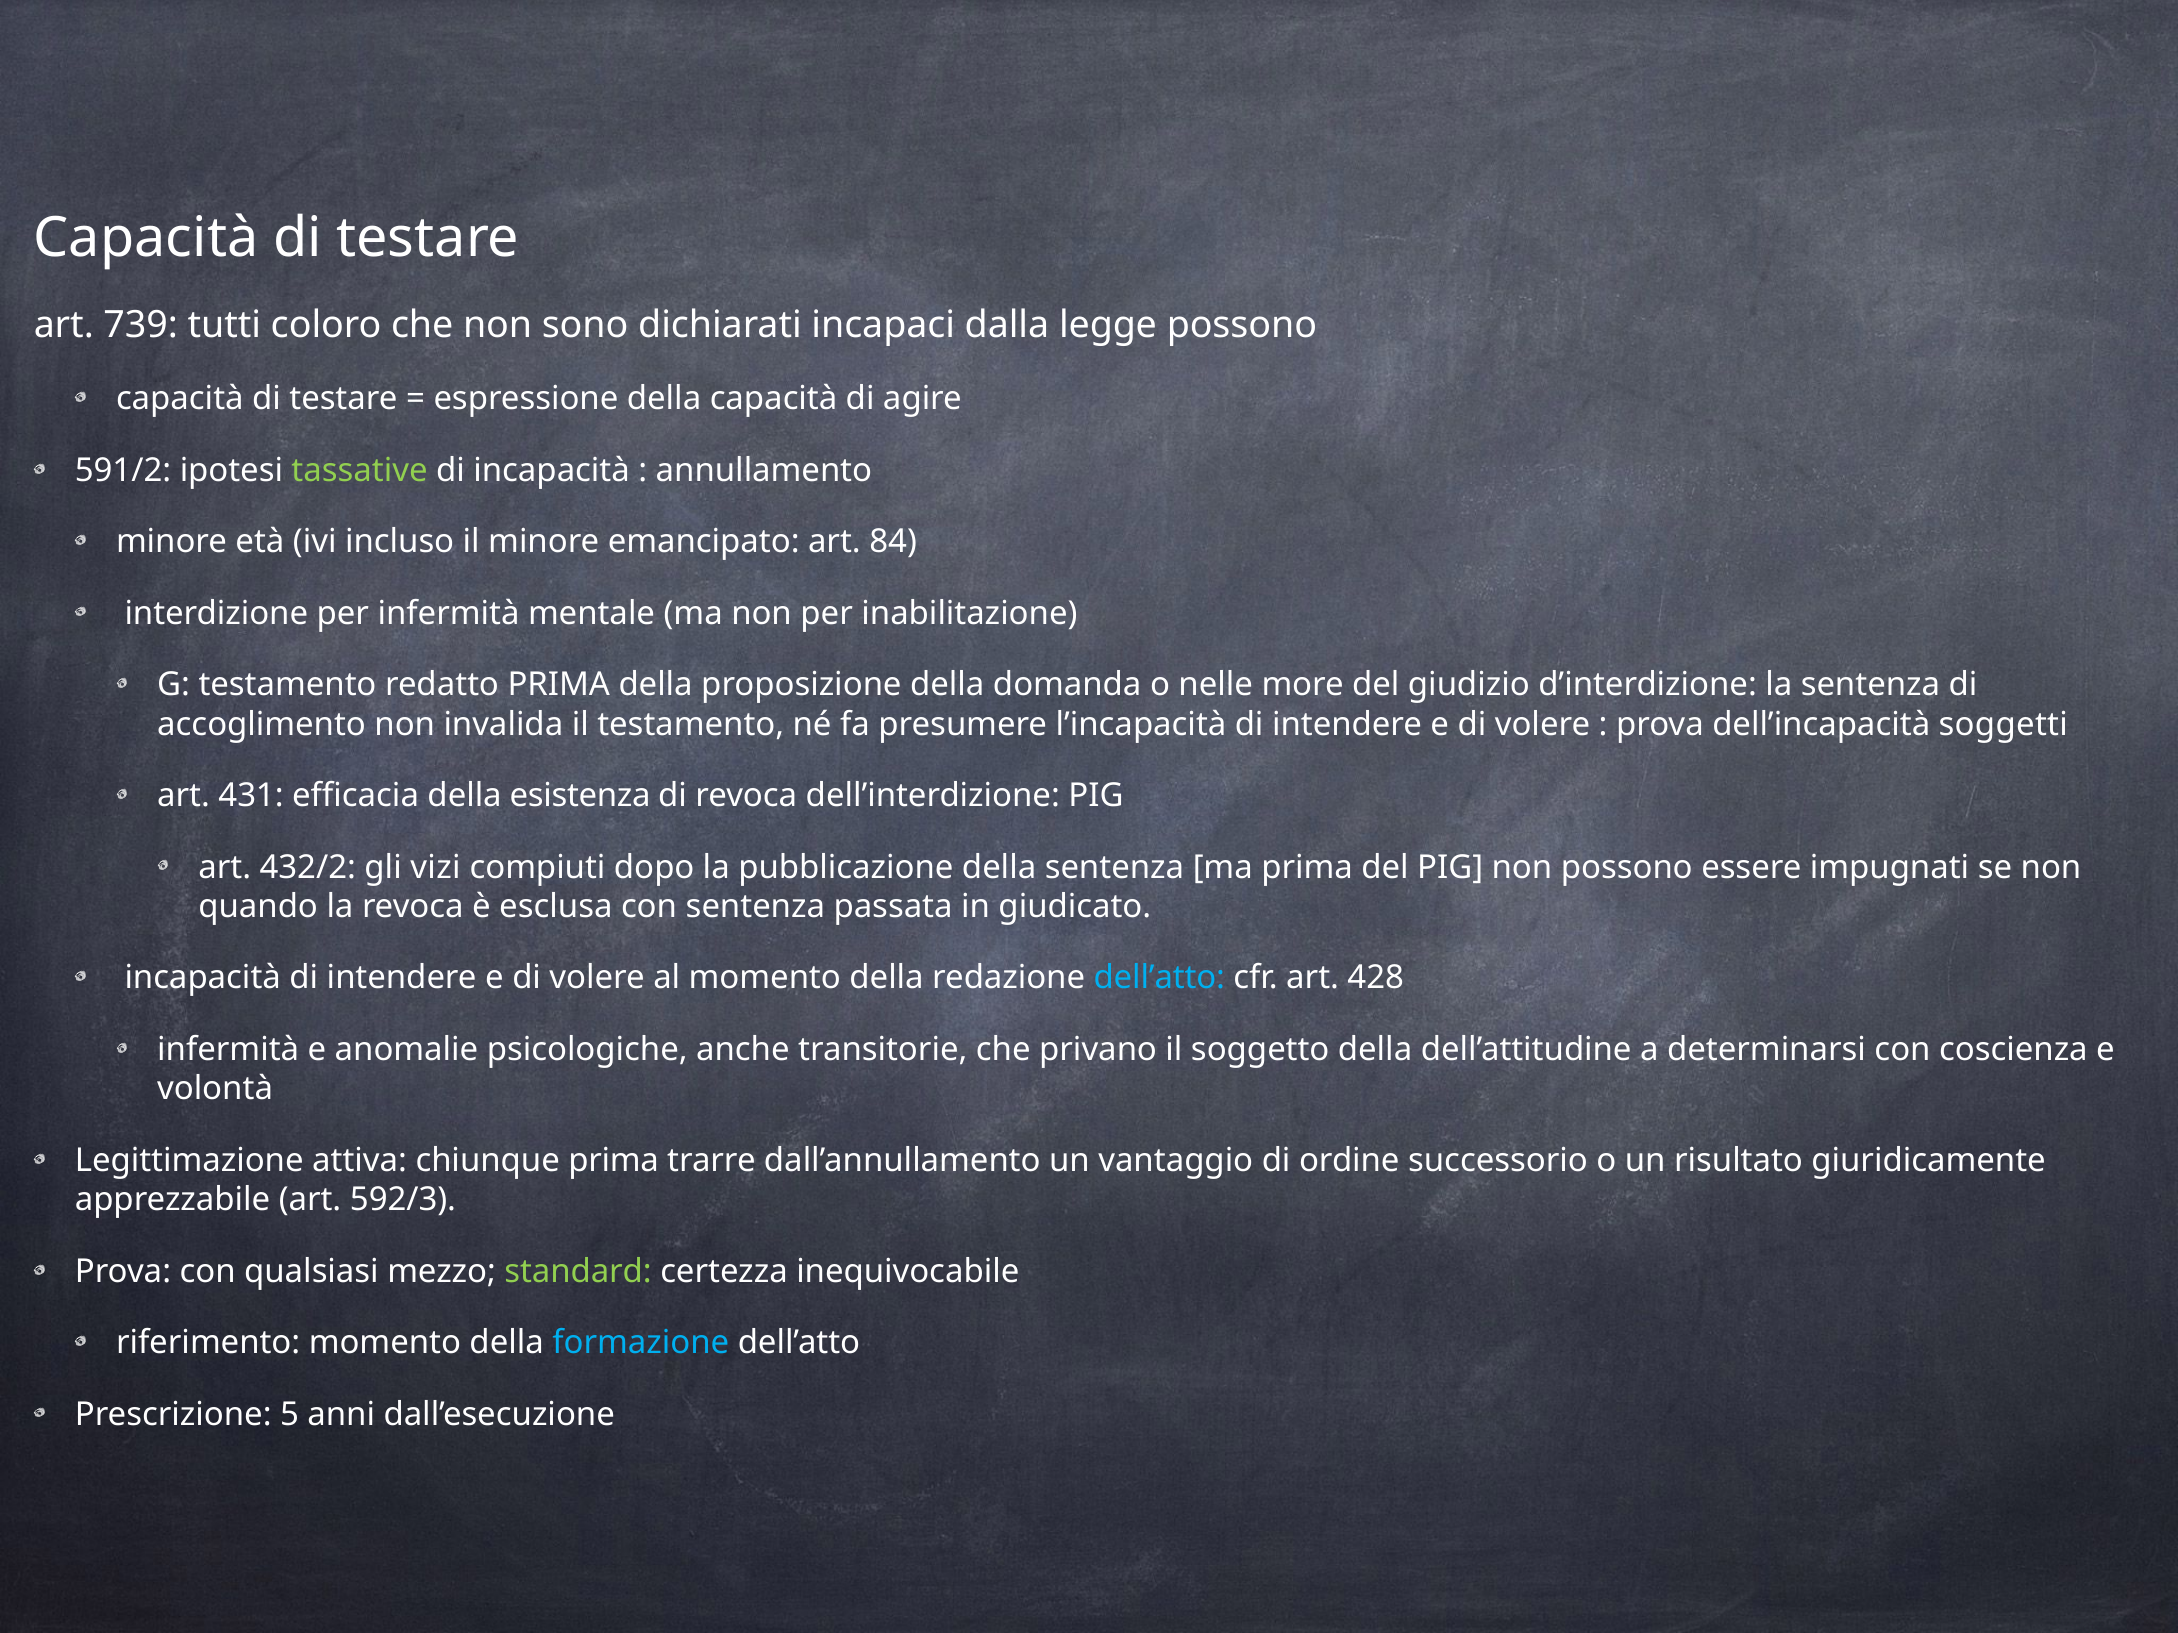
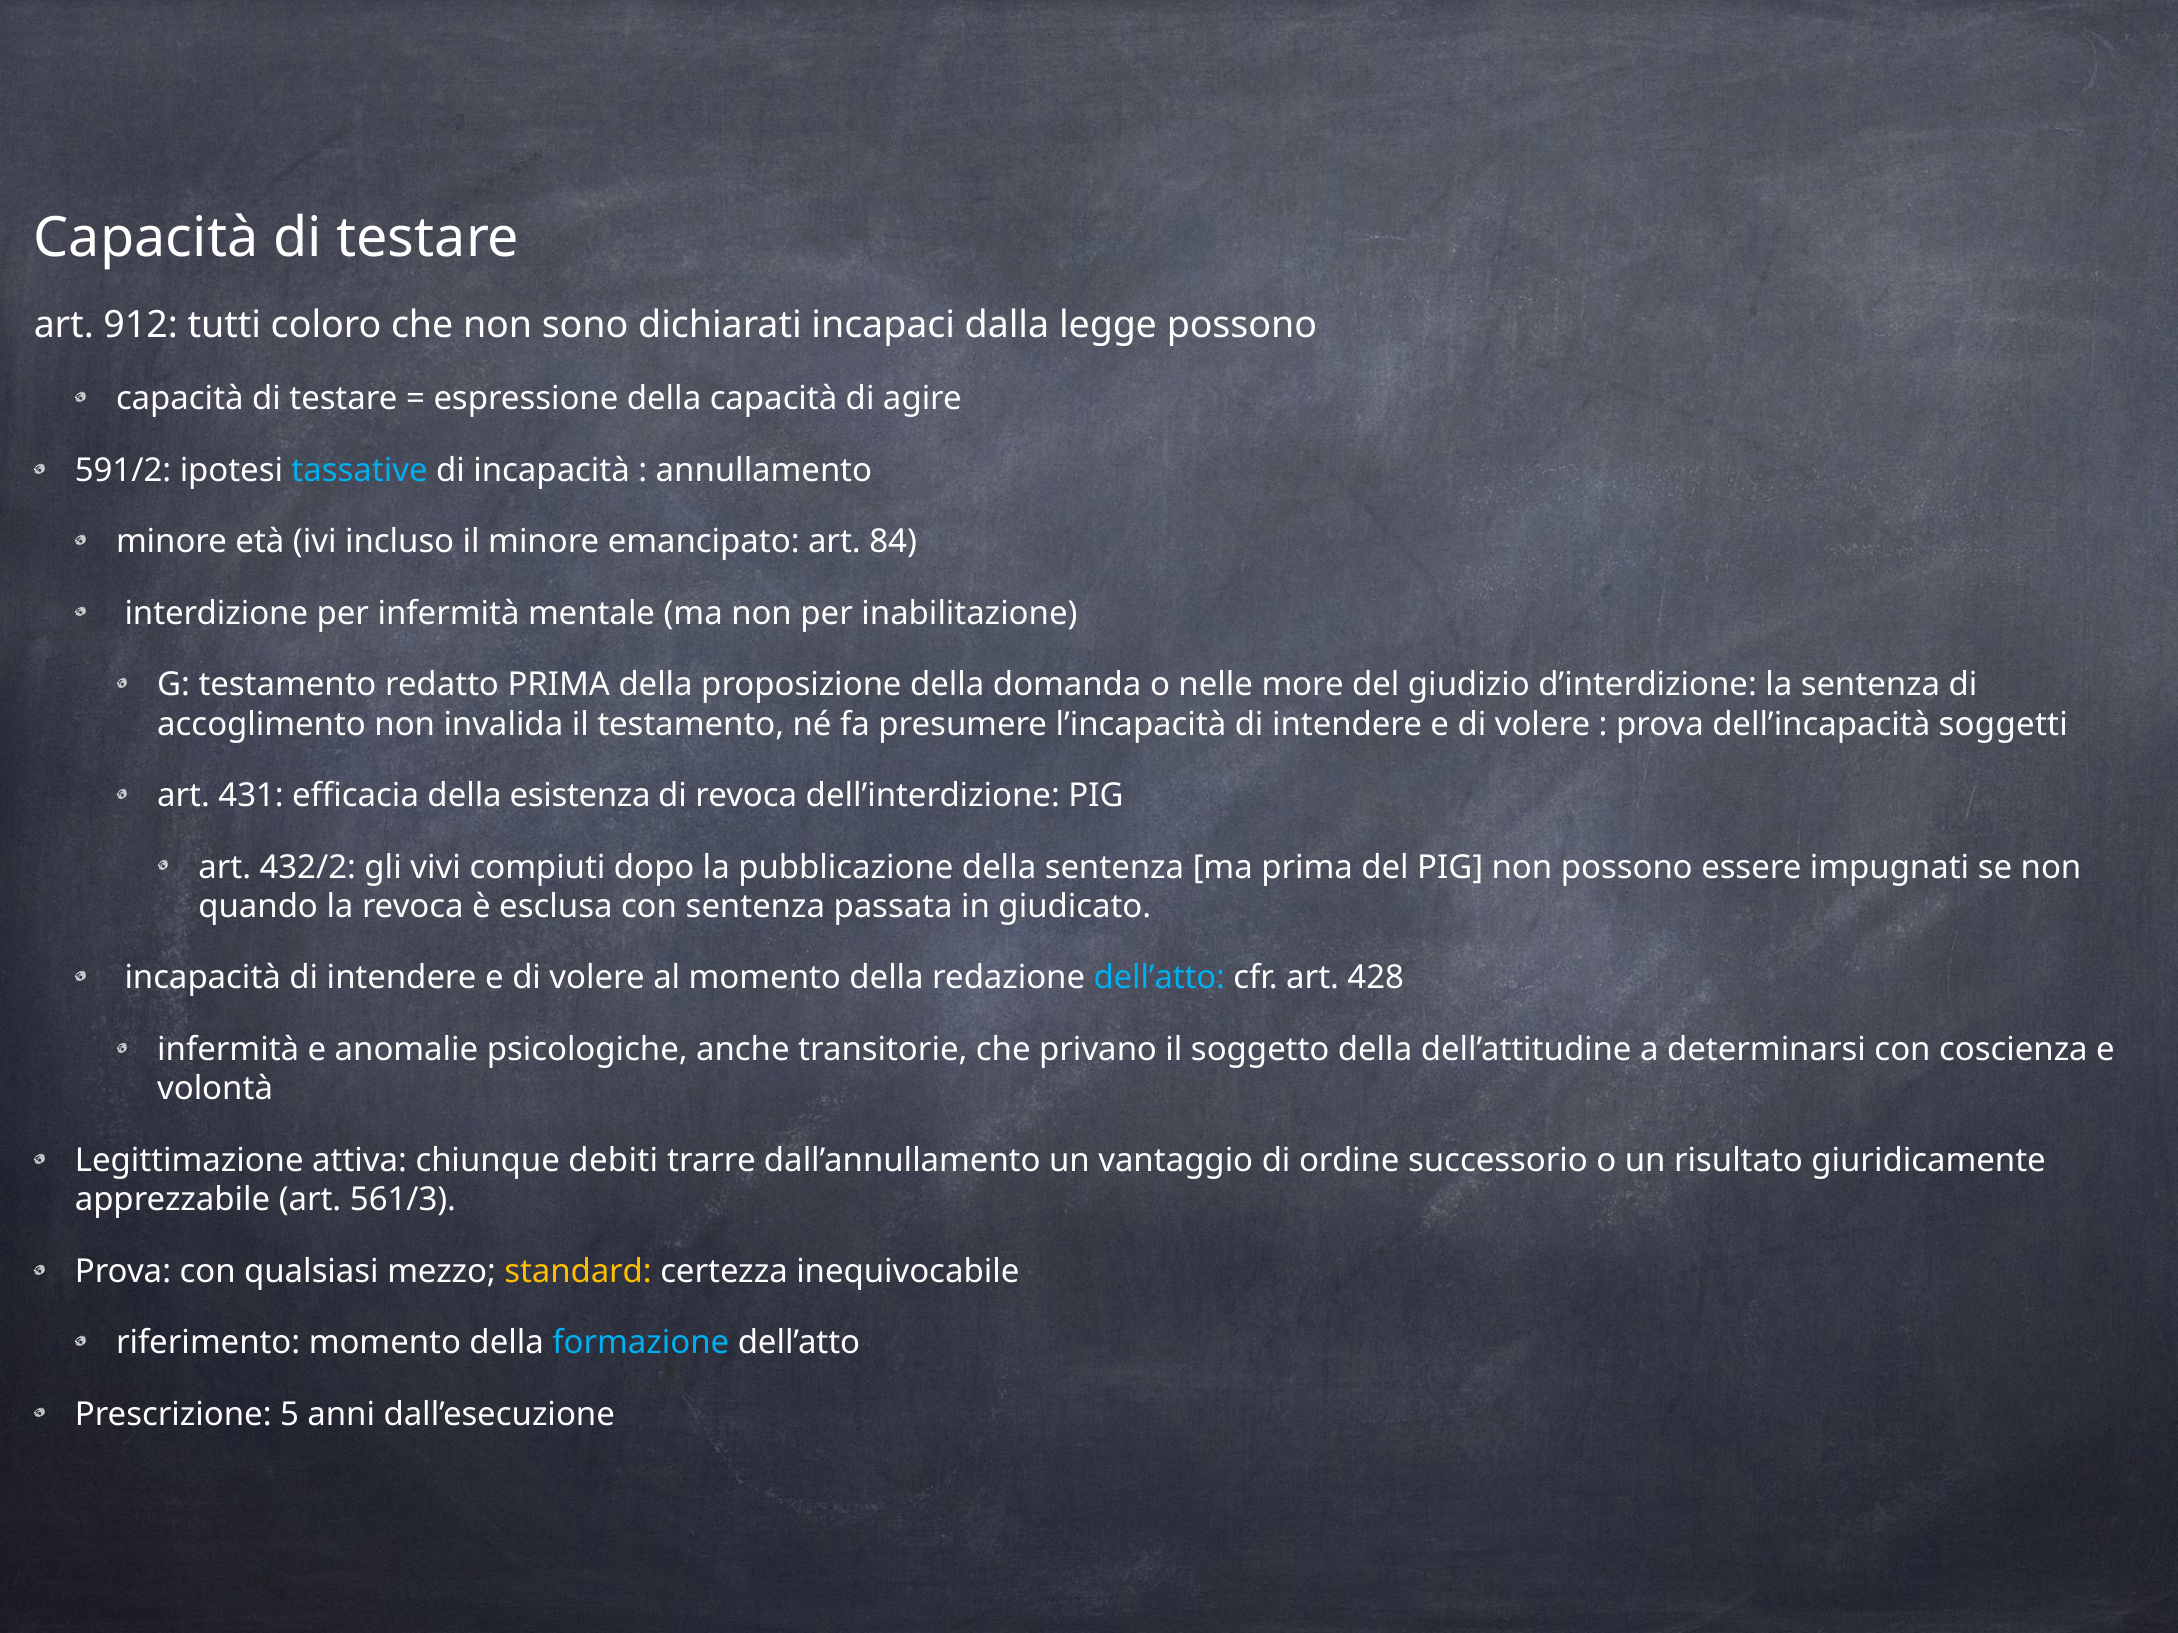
739: 739 -> 912 (141, 325)
tassative colour: light green -> light blue (360, 471)
vizi: vizi -> vivi (436, 867)
chiunque prima: prima -> debiti (613, 1161)
592/3: 592/3 -> 561/3 (403, 1200)
standard colour: light green -> yellow (578, 1272)
